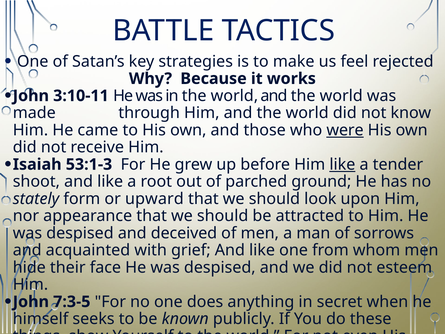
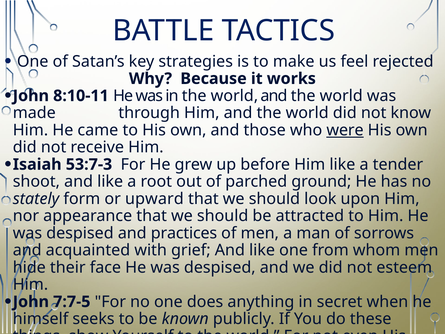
3:10-11: 3:10-11 -> 8:10-11 (81, 96)
53:1-3: 53:1-3 -> 53:7-3 (89, 164)
like underline: present -> none (342, 164)
deceived: deceived -> practices (184, 233)
7:3-5: 7:3-5 -> 7:7-5 (72, 302)
